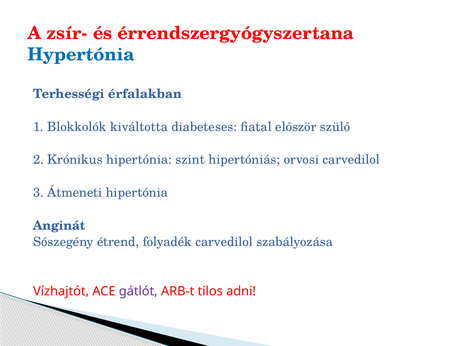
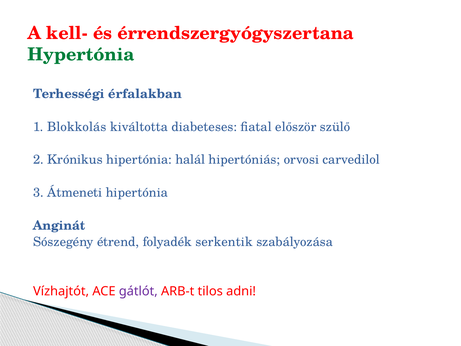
zsír-: zsír- -> kell- (67, 33)
Hypertónia colour: blue -> green (81, 55)
Blokkolók: Blokkolók -> Blokkolás (77, 127)
szint: szint -> halál (190, 160)
folyadék carvedilol: carvedilol -> serkentik (224, 242)
